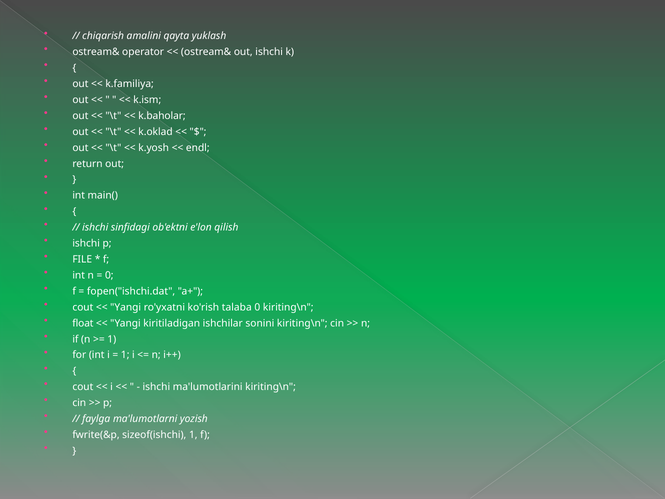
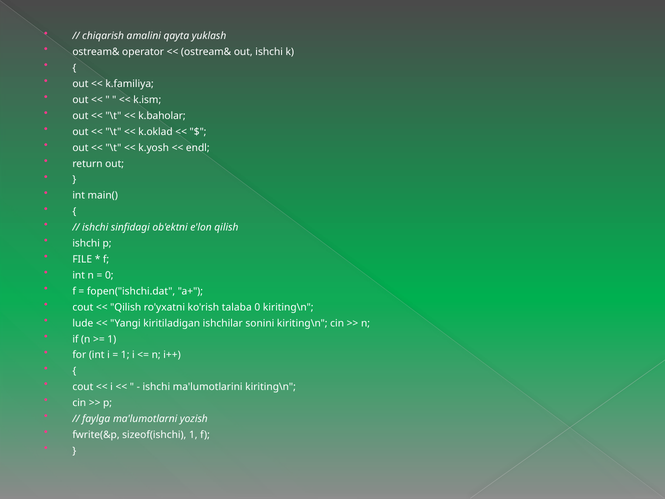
Yangi: Yangi -> Qilish (126, 307)
float: float -> lude (83, 323)
